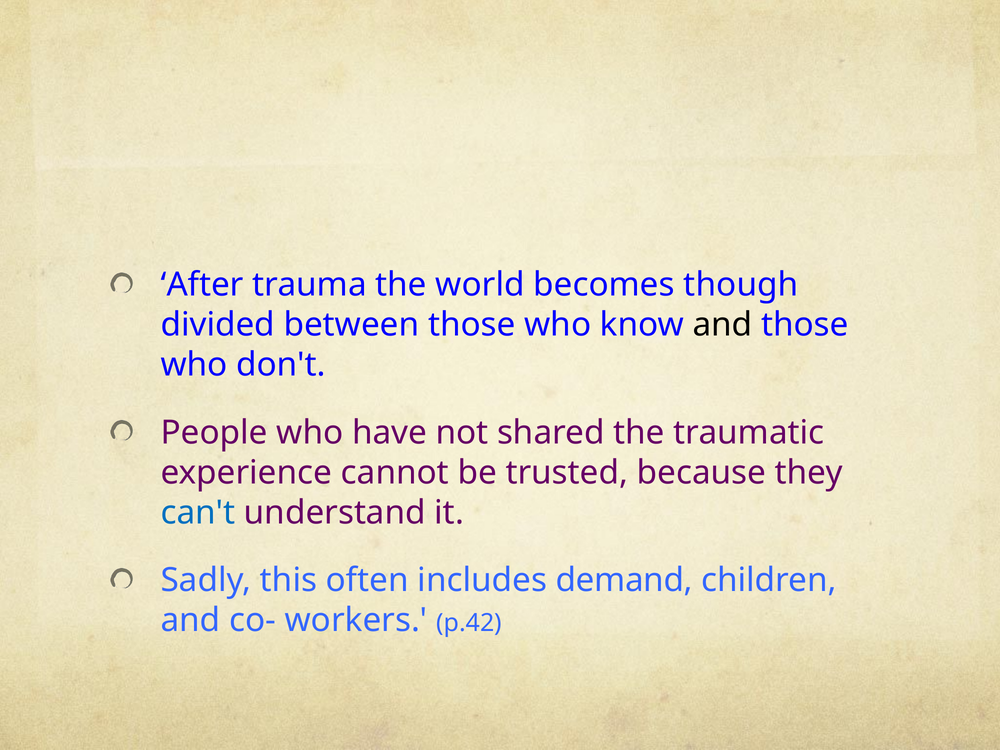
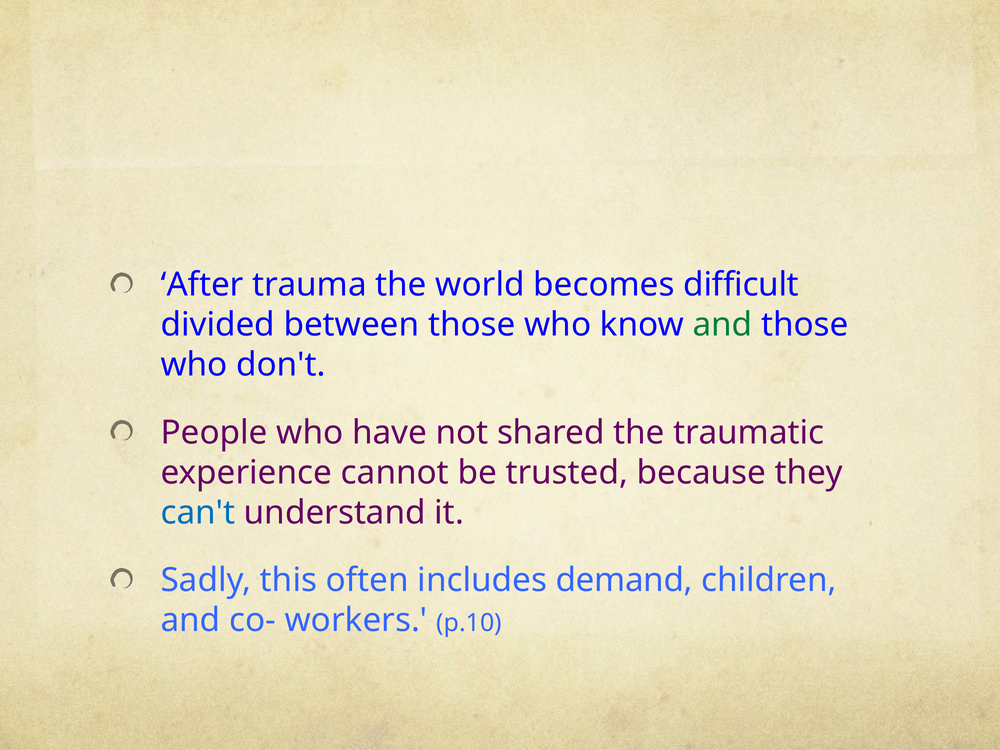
though: though -> difficult (741, 285)
and colour: black -> green (722, 325)
p.42: p.42 -> p.10 (469, 623)
